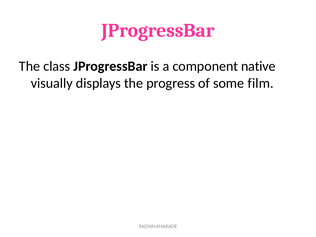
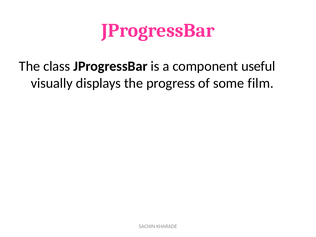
native: native -> useful (258, 66)
